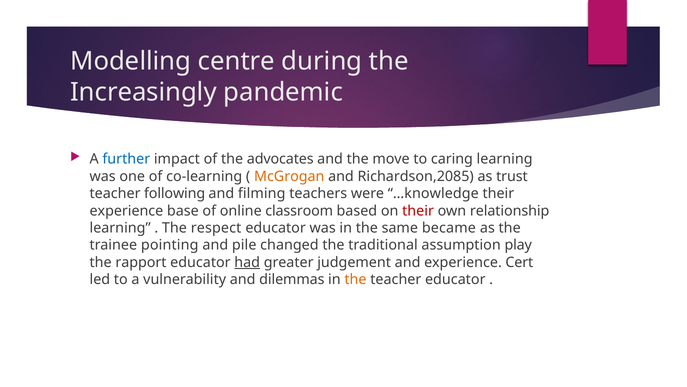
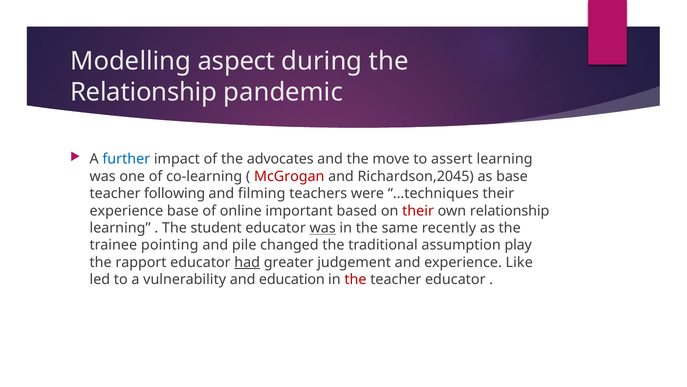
centre: centre -> aspect (236, 61)
Increasingly: Increasingly -> Relationship (144, 92)
caring: caring -> assert (452, 159)
McGrogan colour: orange -> red (289, 176)
Richardson,2085: Richardson,2085 -> Richardson,2045 (416, 176)
as trust: trust -> base (512, 176)
…knowledge: …knowledge -> …techniques (433, 193)
classroom: classroom -> important (299, 211)
respect: respect -> student (216, 228)
was underline: none -> present (323, 228)
became: became -> recently (449, 228)
Cert: Cert -> Like (519, 262)
dilemmas: dilemmas -> education (292, 279)
the colour: orange -> red (355, 279)
